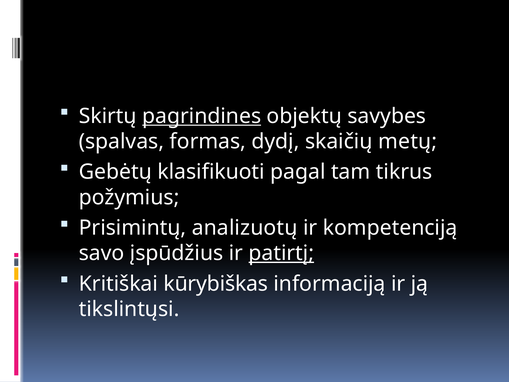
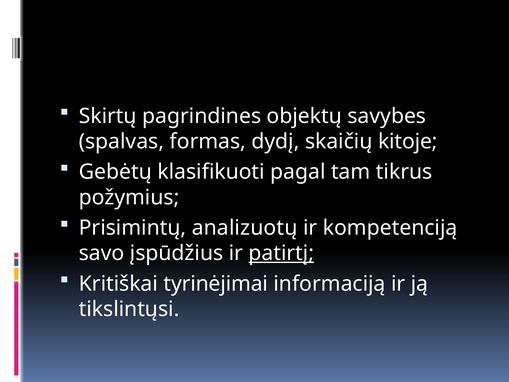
pagrindines underline: present -> none (202, 116)
metų: metų -> kitoje (408, 141)
kūrybiškas: kūrybiškas -> tyrinėjimai (216, 284)
